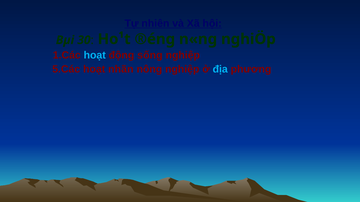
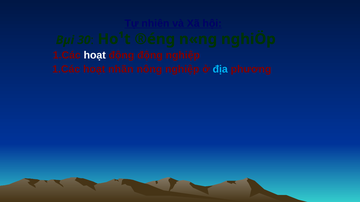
hoạt colour: light blue -> white (95, 55)
động sống: sống -> động (150, 55)
5.Các: 5.Các -> 1.Các (66, 69)
